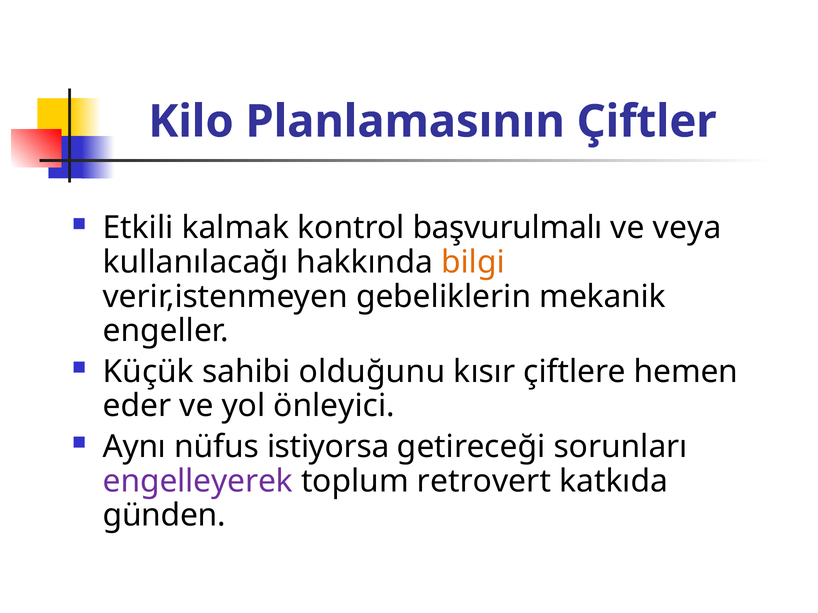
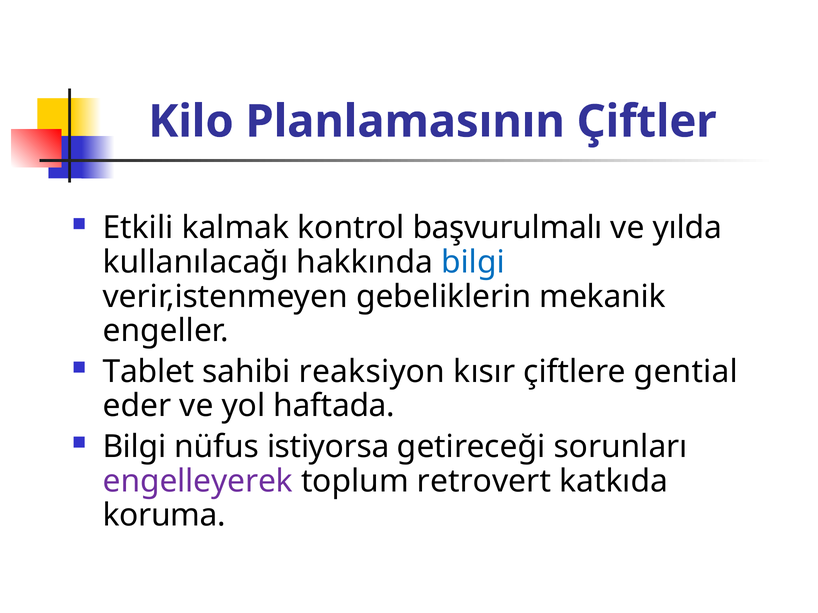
veya: veya -> yılda (687, 228)
bilgi colour: orange -> blue (473, 262)
Küçük: Küçük -> Tablet (148, 372)
olduğunu: olduğunu -> reaksiyon (372, 372)
hemen: hemen -> gential (686, 372)
önleyici: önleyici -> haftada (334, 406)
Aynı: Aynı -> Bilgi (134, 447)
günden: günden -> koruma (164, 516)
